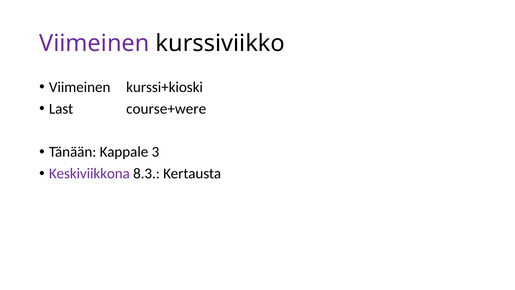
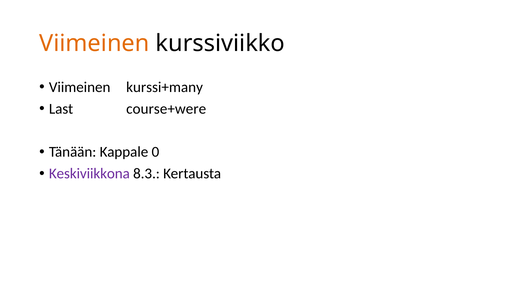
Viimeinen colour: purple -> orange (94, 43)
kurssi+kioski: kurssi+kioski -> kurssi+many (165, 87)
3: 3 -> 0 (155, 152)
